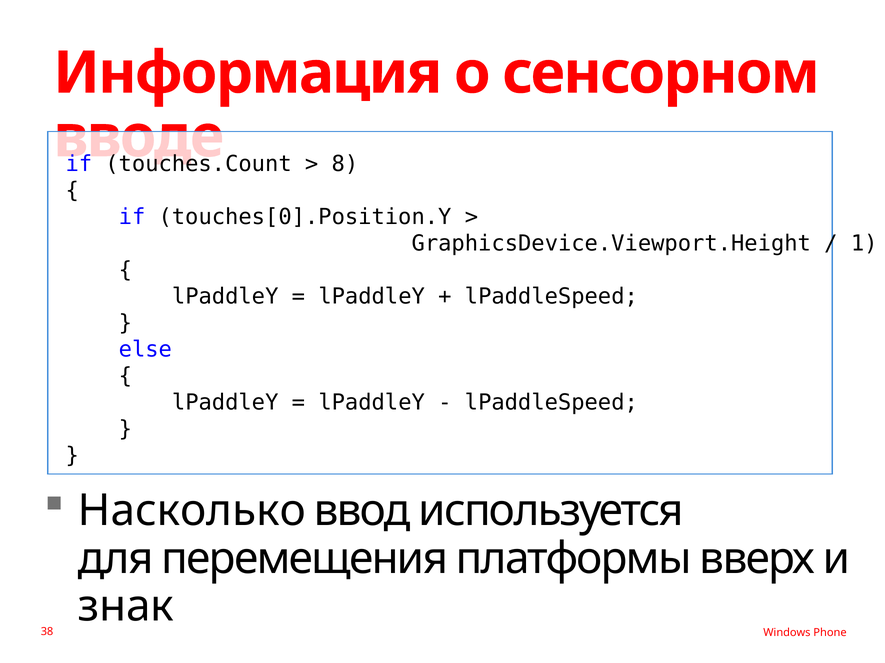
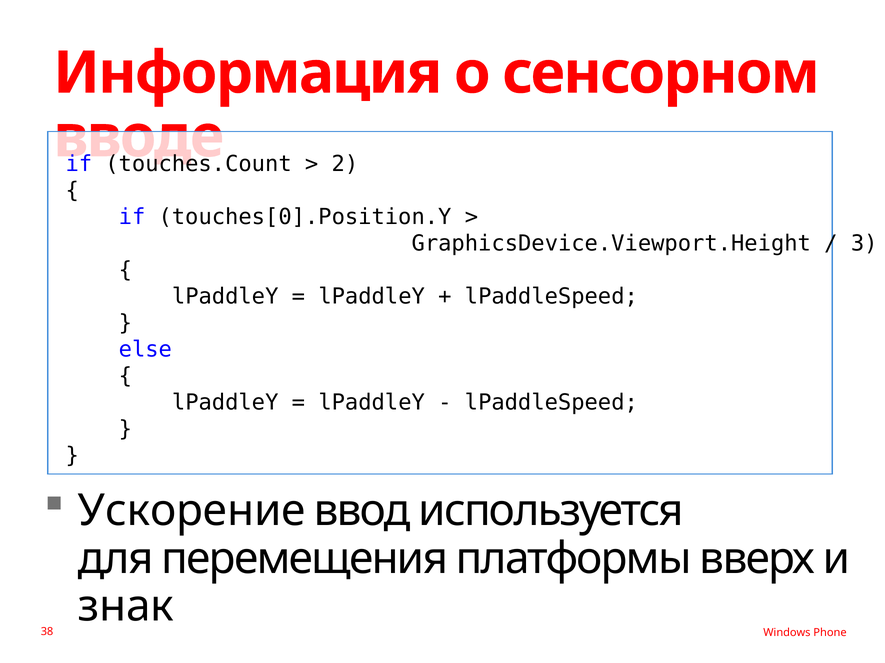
8: 8 -> 2 (345, 164)
1: 1 -> 3 (864, 244)
Насколько: Насколько -> Ускорение (192, 511)
